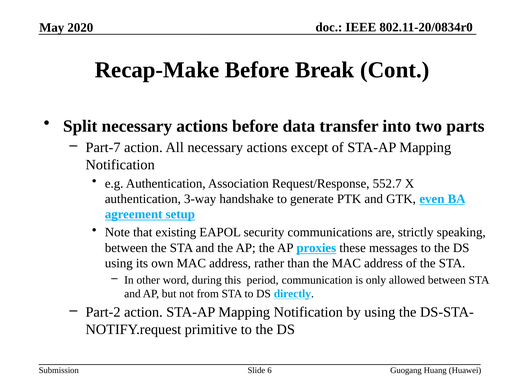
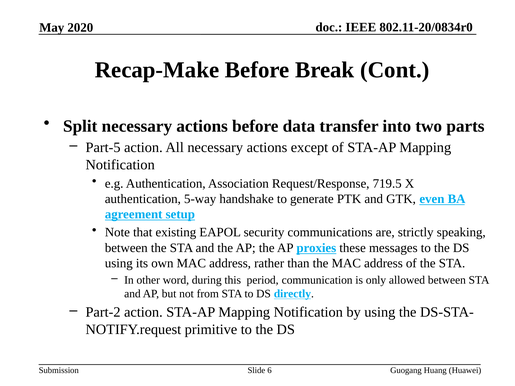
Part-7: Part-7 -> Part-5 (103, 148)
552.7: 552.7 -> 719.5 (387, 184)
3-way: 3-way -> 5-way (200, 199)
